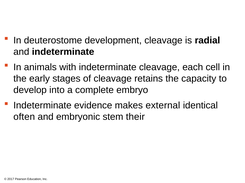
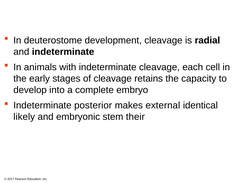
evidence: evidence -> posterior (93, 106)
often: often -> likely (24, 117)
